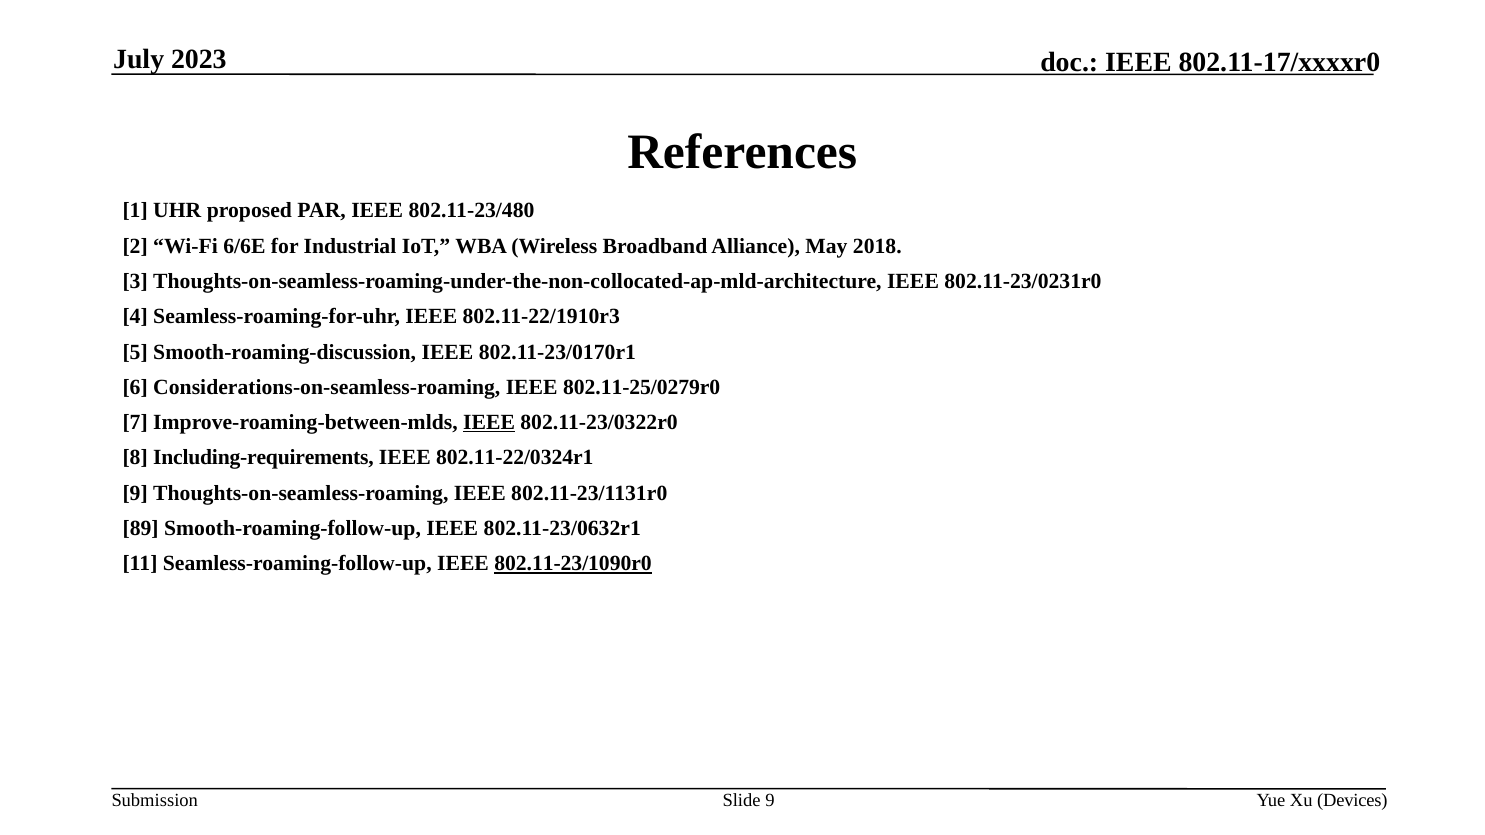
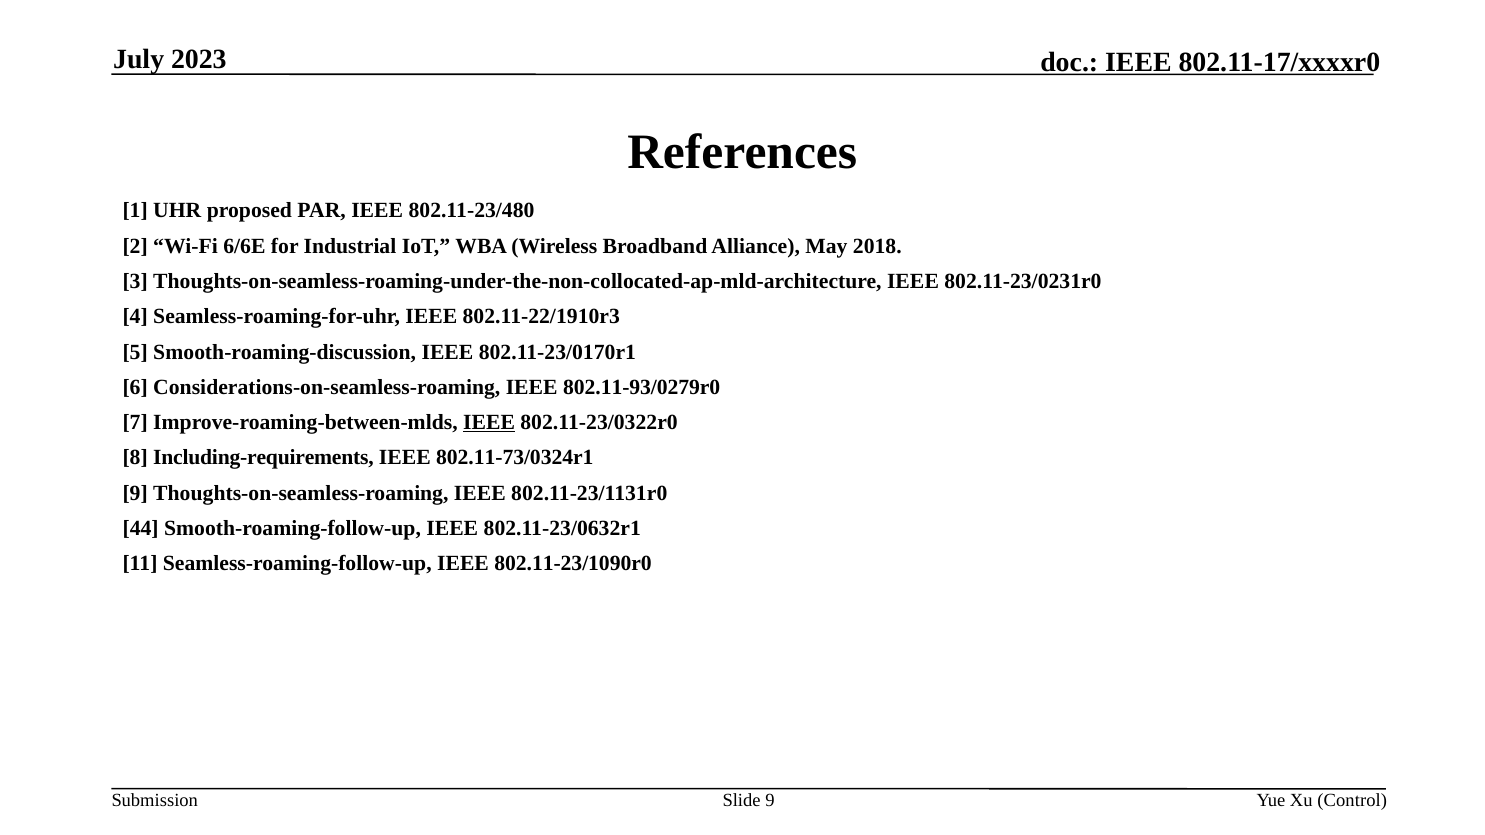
802.11-25/0279r0: 802.11-25/0279r0 -> 802.11-93/0279r0 (642, 387)
802.11-22/0324r1: 802.11-22/0324r1 -> 802.11-73/0324r1 (515, 458)
89: 89 -> 44 (141, 528)
802.11-23/1090r0 underline: present -> none (573, 564)
Devices: Devices -> Control (1352, 801)
